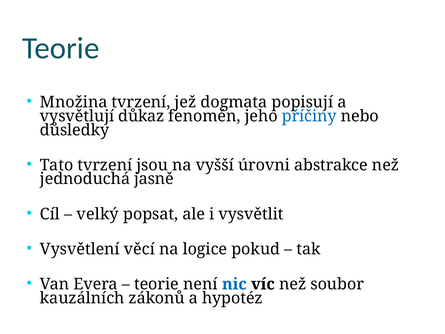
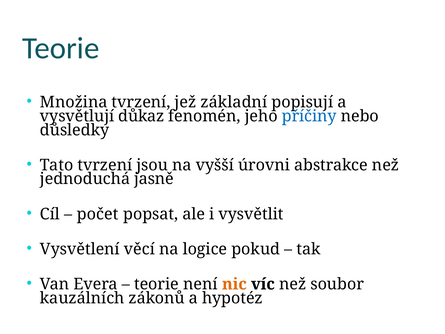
dogmata: dogmata -> základní (234, 102)
velký: velký -> počet (98, 214)
nic colour: blue -> orange (234, 284)
